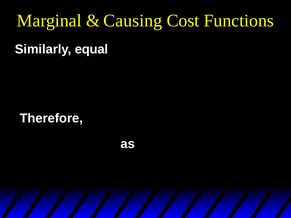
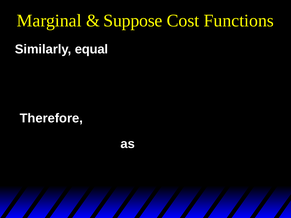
Causing: Causing -> Suppose (133, 21)
